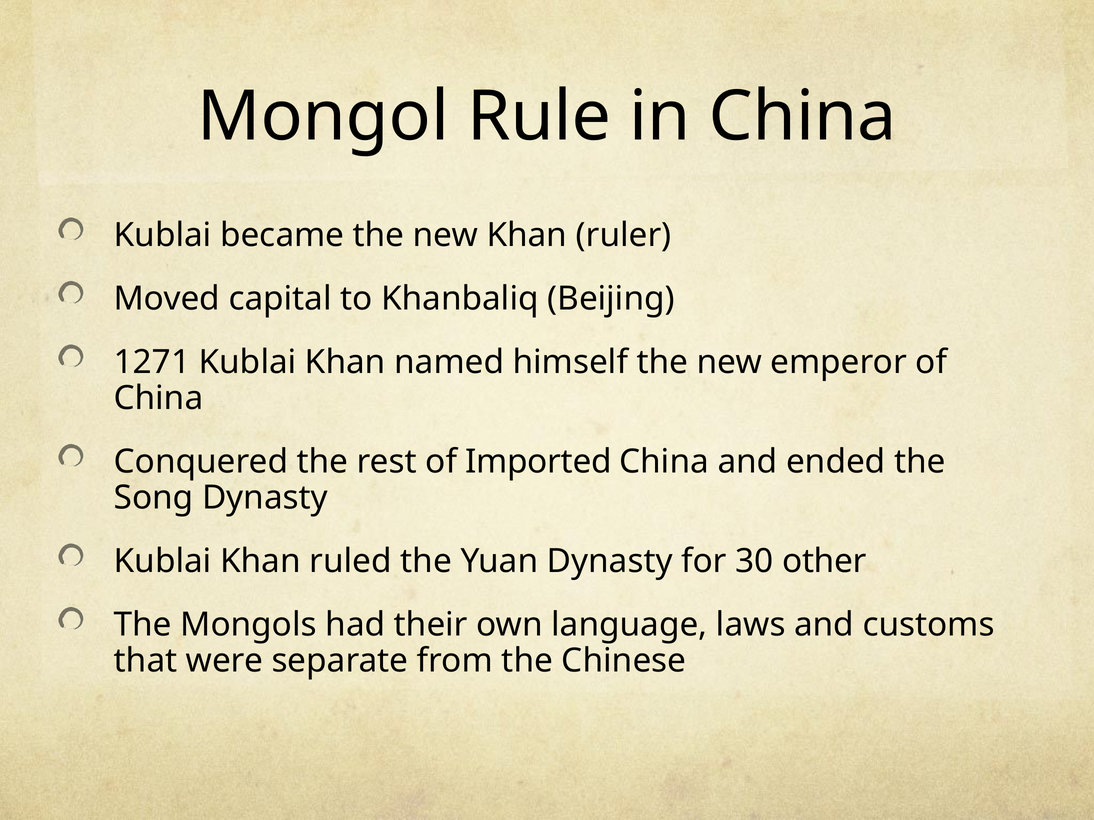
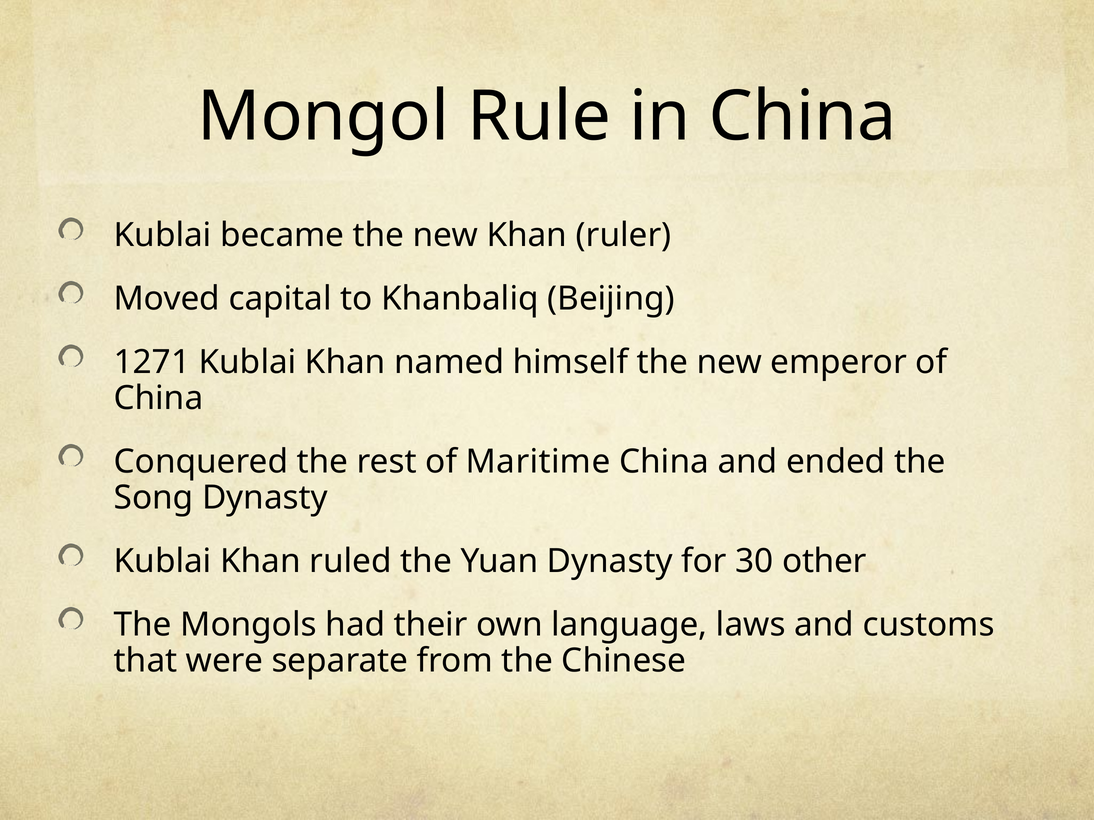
Imported: Imported -> Maritime (538, 462)
